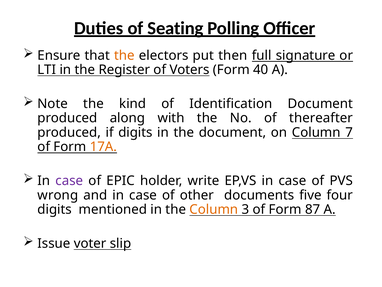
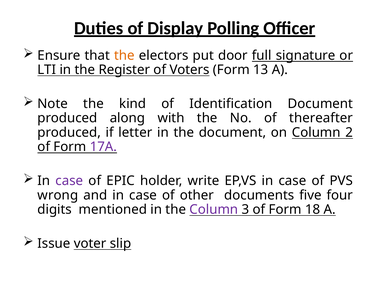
Seating: Seating -> Display (175, 28)
then: then -> door (233, 55)
40: 40 -> 13 (261, 70)
if digits: digits -> letter (135, 132)
7: 7 -> 2 (349, 132)
17A colour: orange -> purple (103, 147)
Column colour: orange -> purple (214, 209)
87: 87 -> 18 (313, 209)
